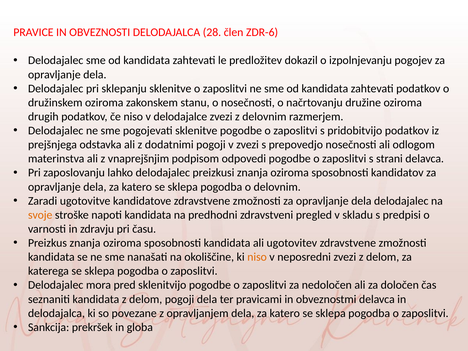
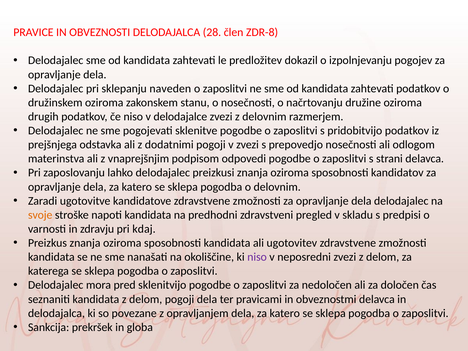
ZDR-6: ZDR-6 -> ZDR-8 (262, 32)
sklepanju sklenitve: sklenitve -> naveden (170, 89)
času: času -> kdaj (144, 229)
niso colour: orange -> purple (257, 257)
